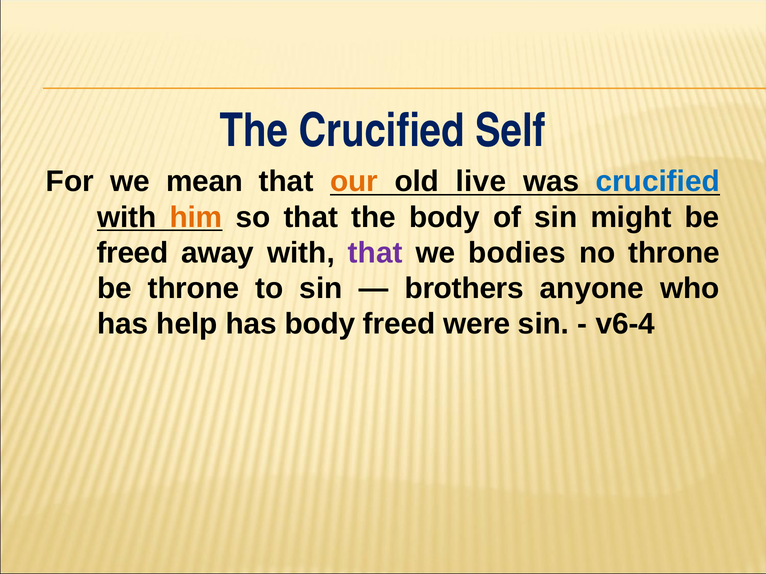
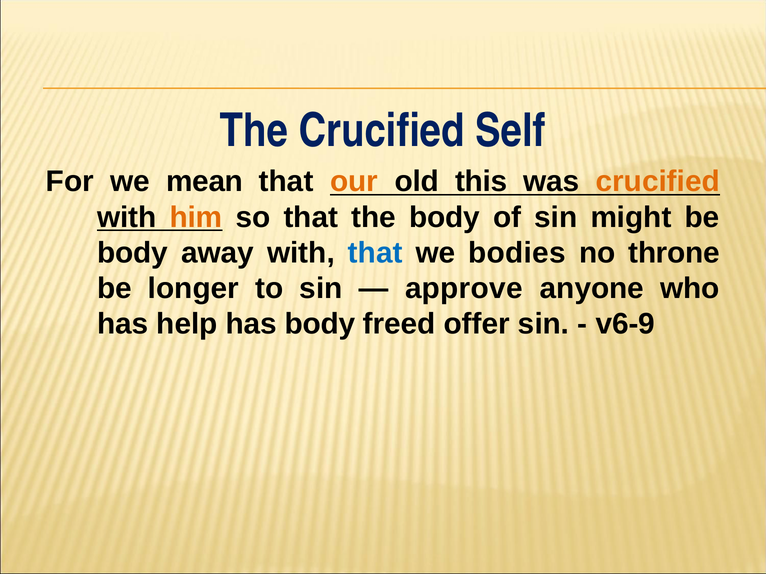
live: live -> this (481, 182)
crucified colour: blue -> orange (658, 182)
freed: freed -> body (132, 253)
that colour: purple -> blue (375, 253)
be throne: throne -> longer (193, 289)
brothers: brothers -> approve (464, 289)
were: were -> offer (477, 324)
v6-4: v6-4 -> v6-9 (625, 324)
